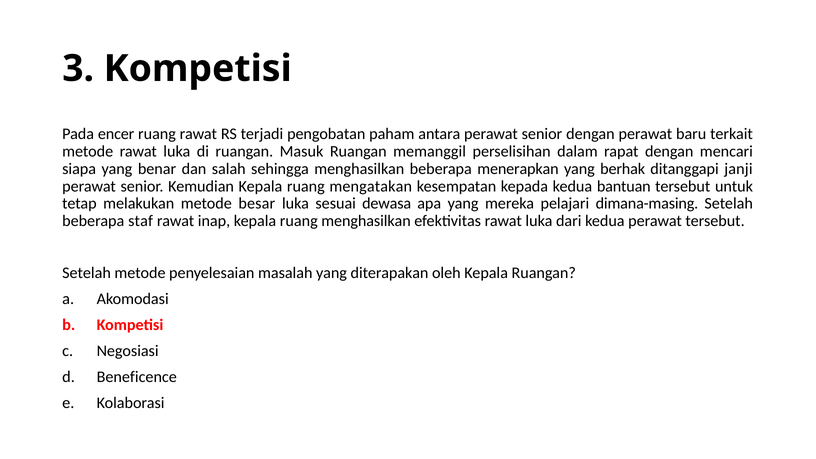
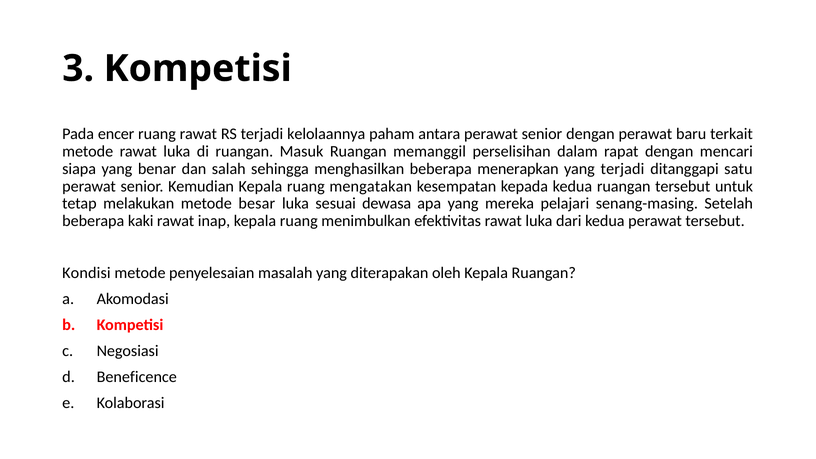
pengobatan: pengobatan -> kelolaannya (326, 134)
yang berhak: berhak -> terjadi (622, 169)
janji: janji -> satu (738, 169)
kedua bantuan: bantuan -> ruangan (624, 186)
dimana-masing: dimana-masing -> senang-masing (647, 204)
staf: staf -> kaki (141, 221)
ruang menghasilkan: menghasilkan -> menimbulkan (366, 221)
Setelah: Setelah -> Kondisi (86, 273)
